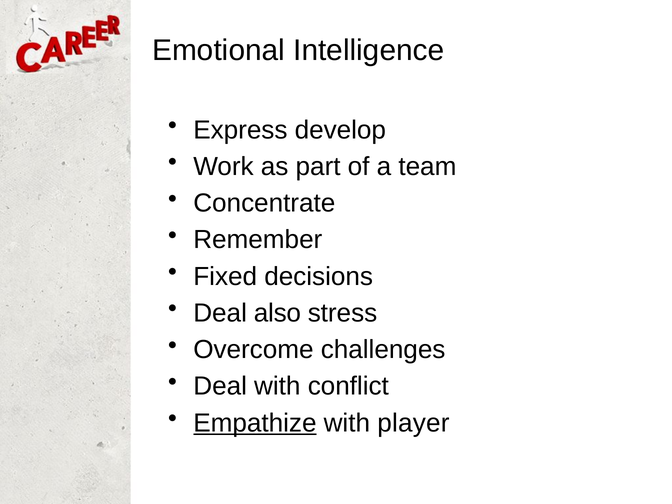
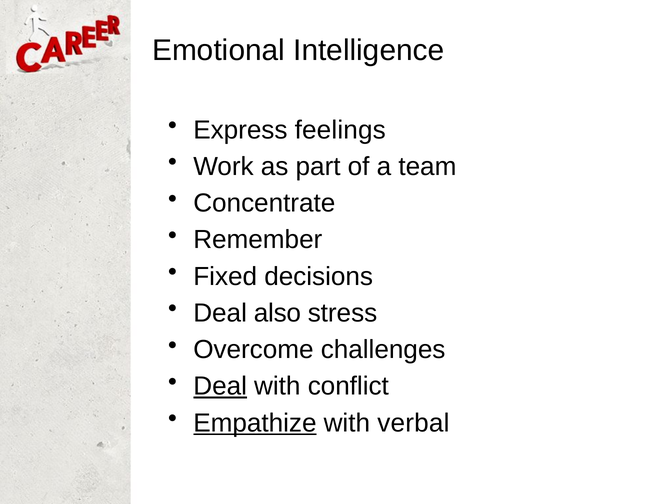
develop: develop -> feelings (340, 130)
Deal underline: none -> present (220, 386)
player: player -> verbal (413, 423)
